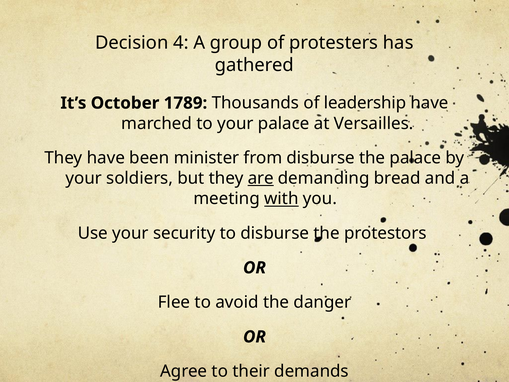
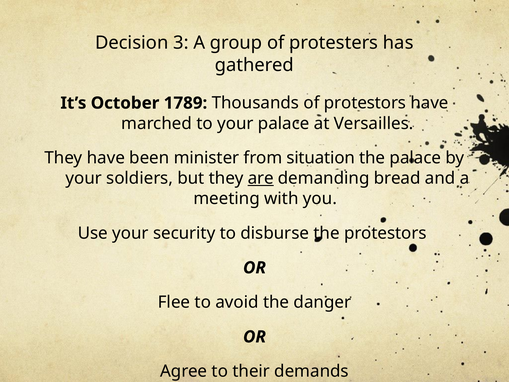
4: 4 -> 3 (181, 43)
of leadership: leadership -> protestors (365, 103)
from disburse: disburse -> situation (321, 158)
with underline: present -> none (281, 199)
